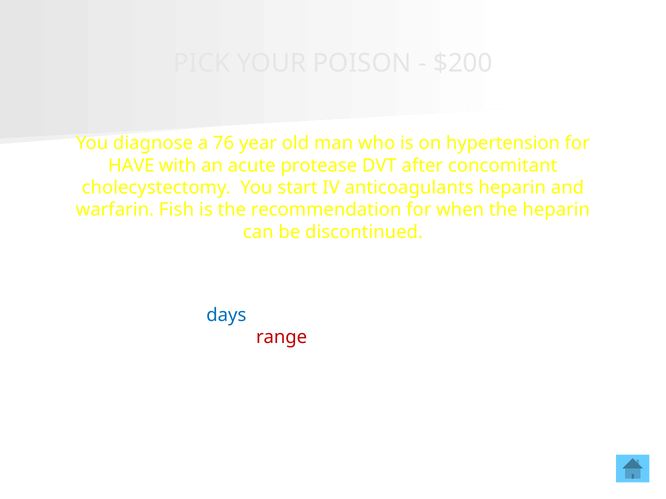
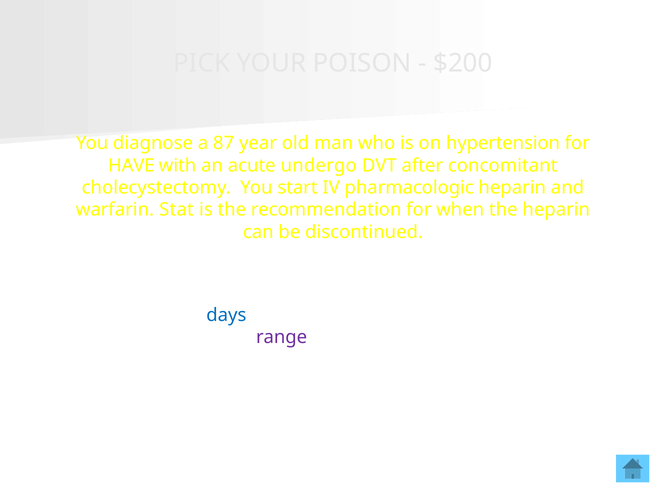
76: 76 -> 87 (224, 143)
protease: protease -> undergo (319, 166)
anticoagulants: anticoagulants -> pharmacologic (409, 188)
Fish: Fish -> Stat (176, 210)
range colour: red -> purple (282, 338)
